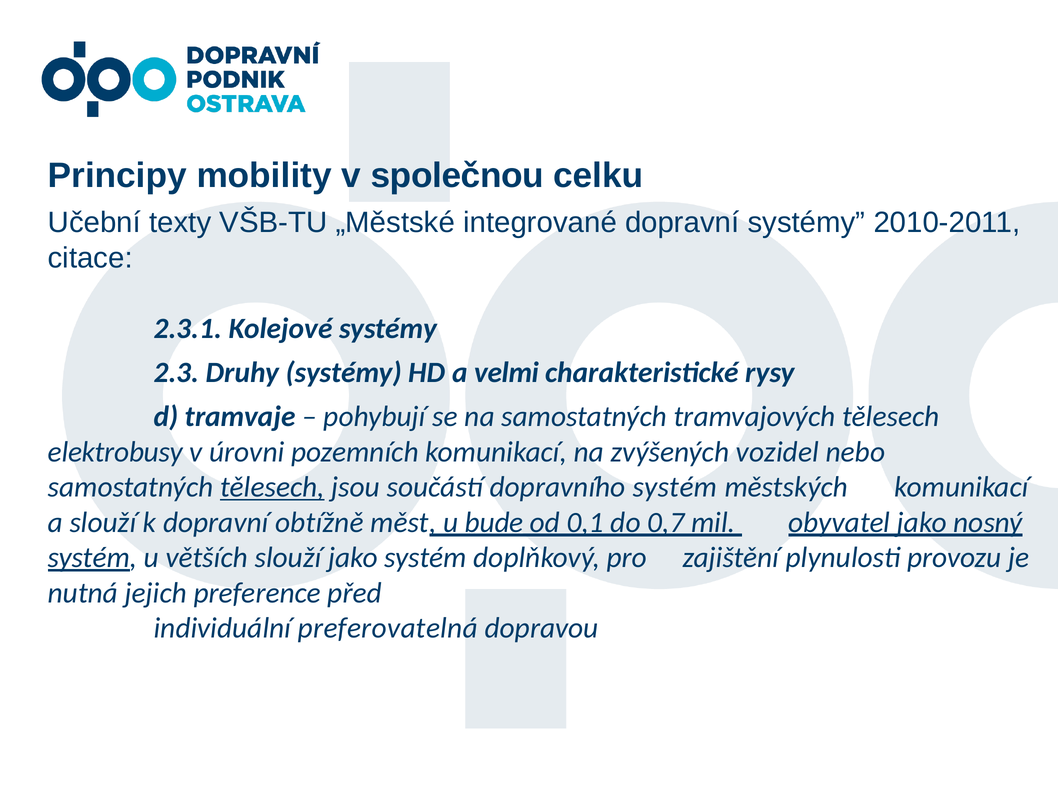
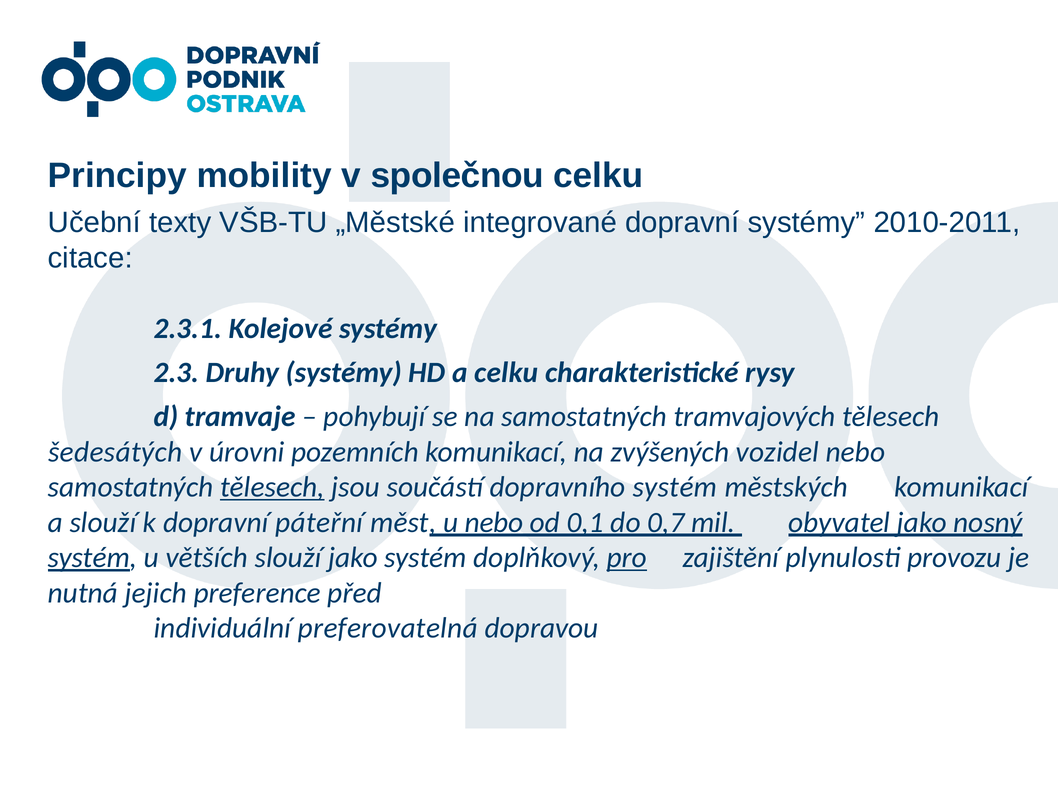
a velmi: velmi -> celku (506, 373)
elektrobusy: elektrobusy -> šedesátých (115, 452)
obtížně: obtížně -> páteřní (319, 523)
u bude: bude -> nebo (494, 523)
pro underline: none -> present (627, 558)
